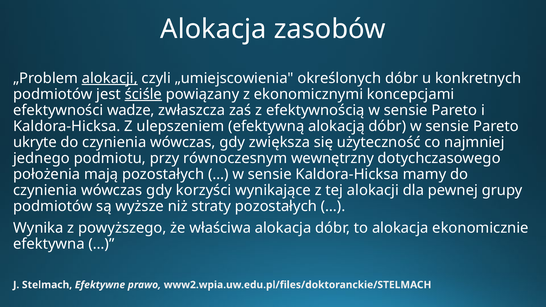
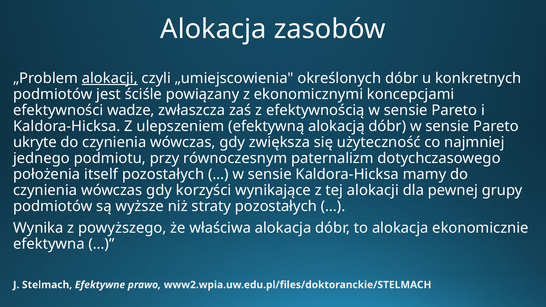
ściśle underline: present -> none (143, 94)
wewnętrzny: wewnętrzny -> paternalizm (332, 158)
mają: mają -> itself (101, 174)
